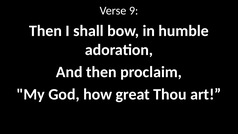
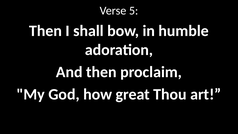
9: 9 -> 5 (134, 11)
